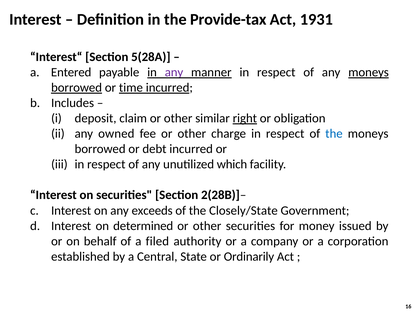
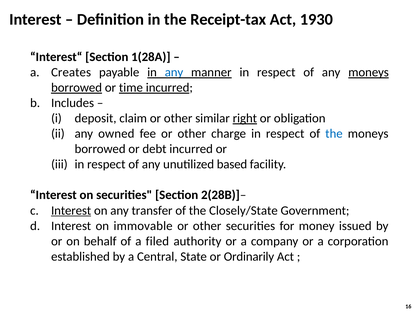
Provide-tax: Provide-tax -> Receipt-tax (228, 19)
1931: 1931 -> 1930 (316, 19)
5(28A: 5(28A -> 1(28A (151, 57)
Entered: Entered -> Creates (71, 72)
any colour: purple -> blue (174, 72)
which: which -> based (232, 165)
Interest underline: none -> present (71, 211)
exceeds: exceeds -> transfer (152, 211)
determined: determined -> immovable (143, 226)
